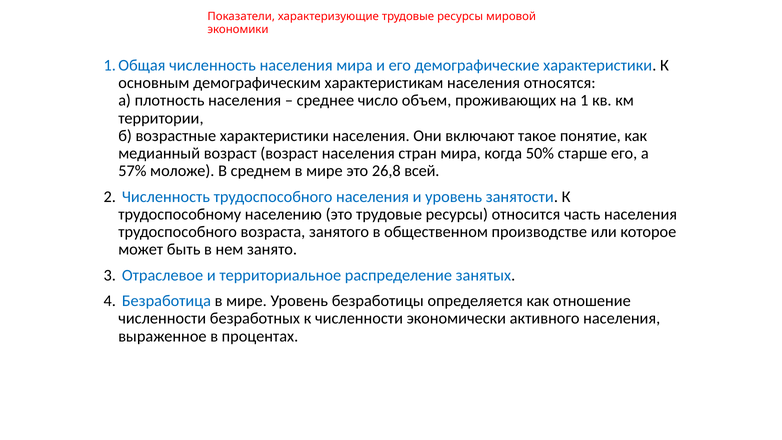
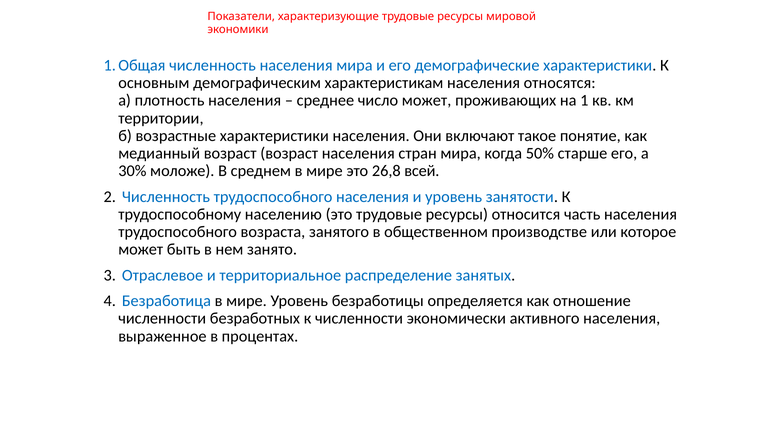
число объем: объем -> может (427, 100)
57%: 57% -> 30% (132, 171)
